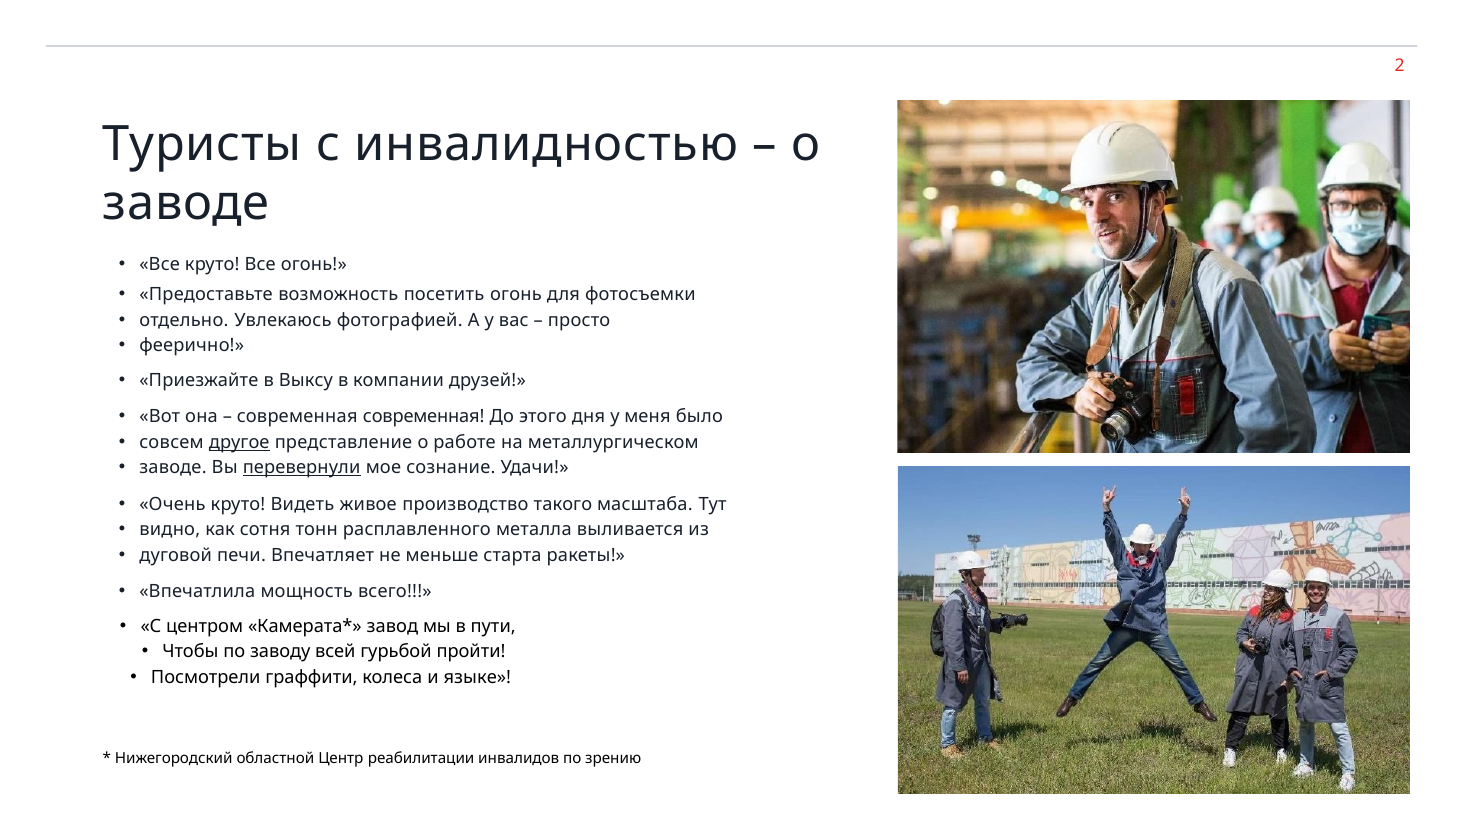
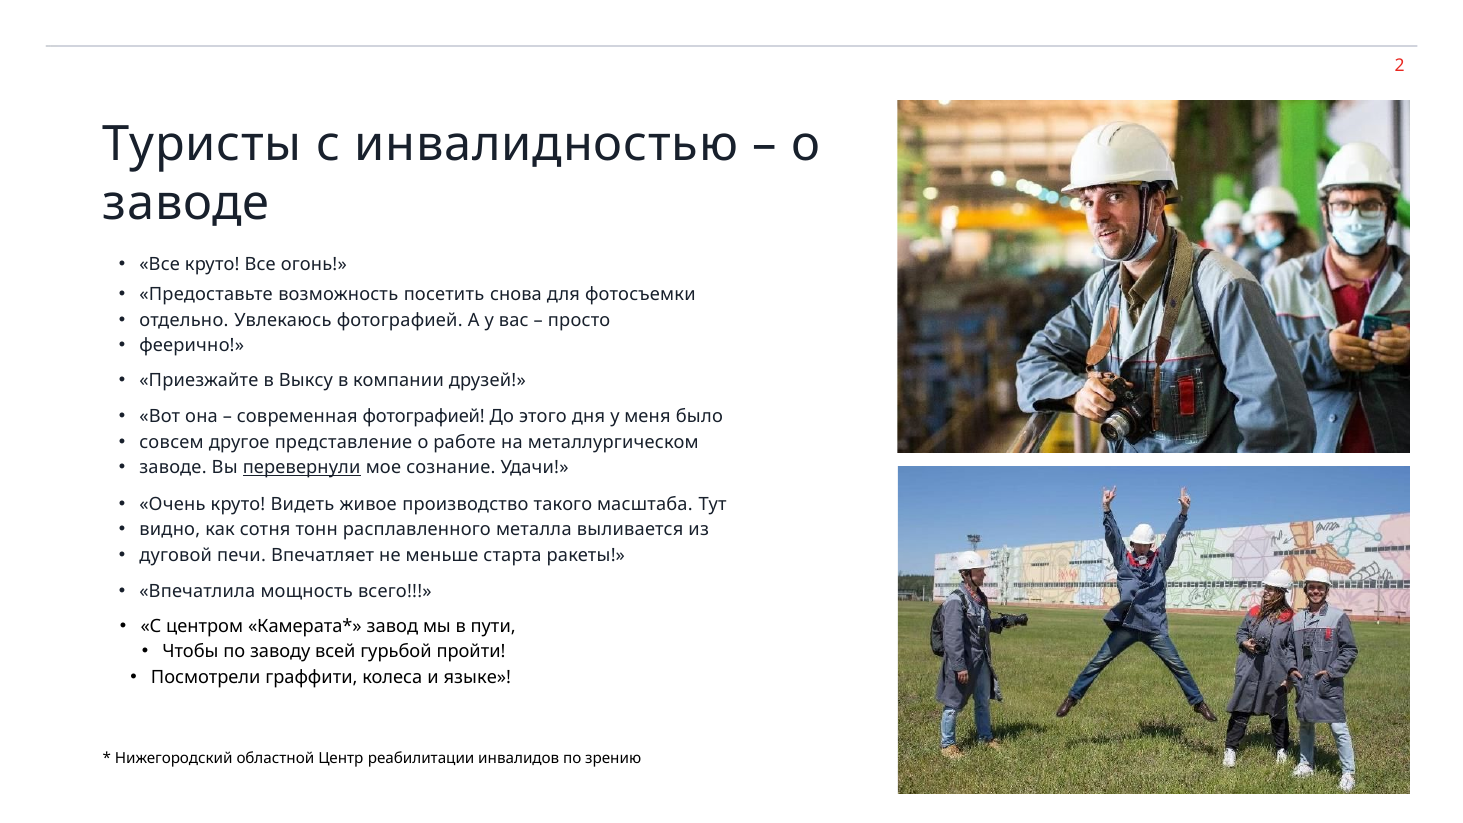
посетить огонь: огонь -> снова (516, 294)
современная современная: современная -> фотографией (424, 417)
другое underline: present -> none (239, 442)
